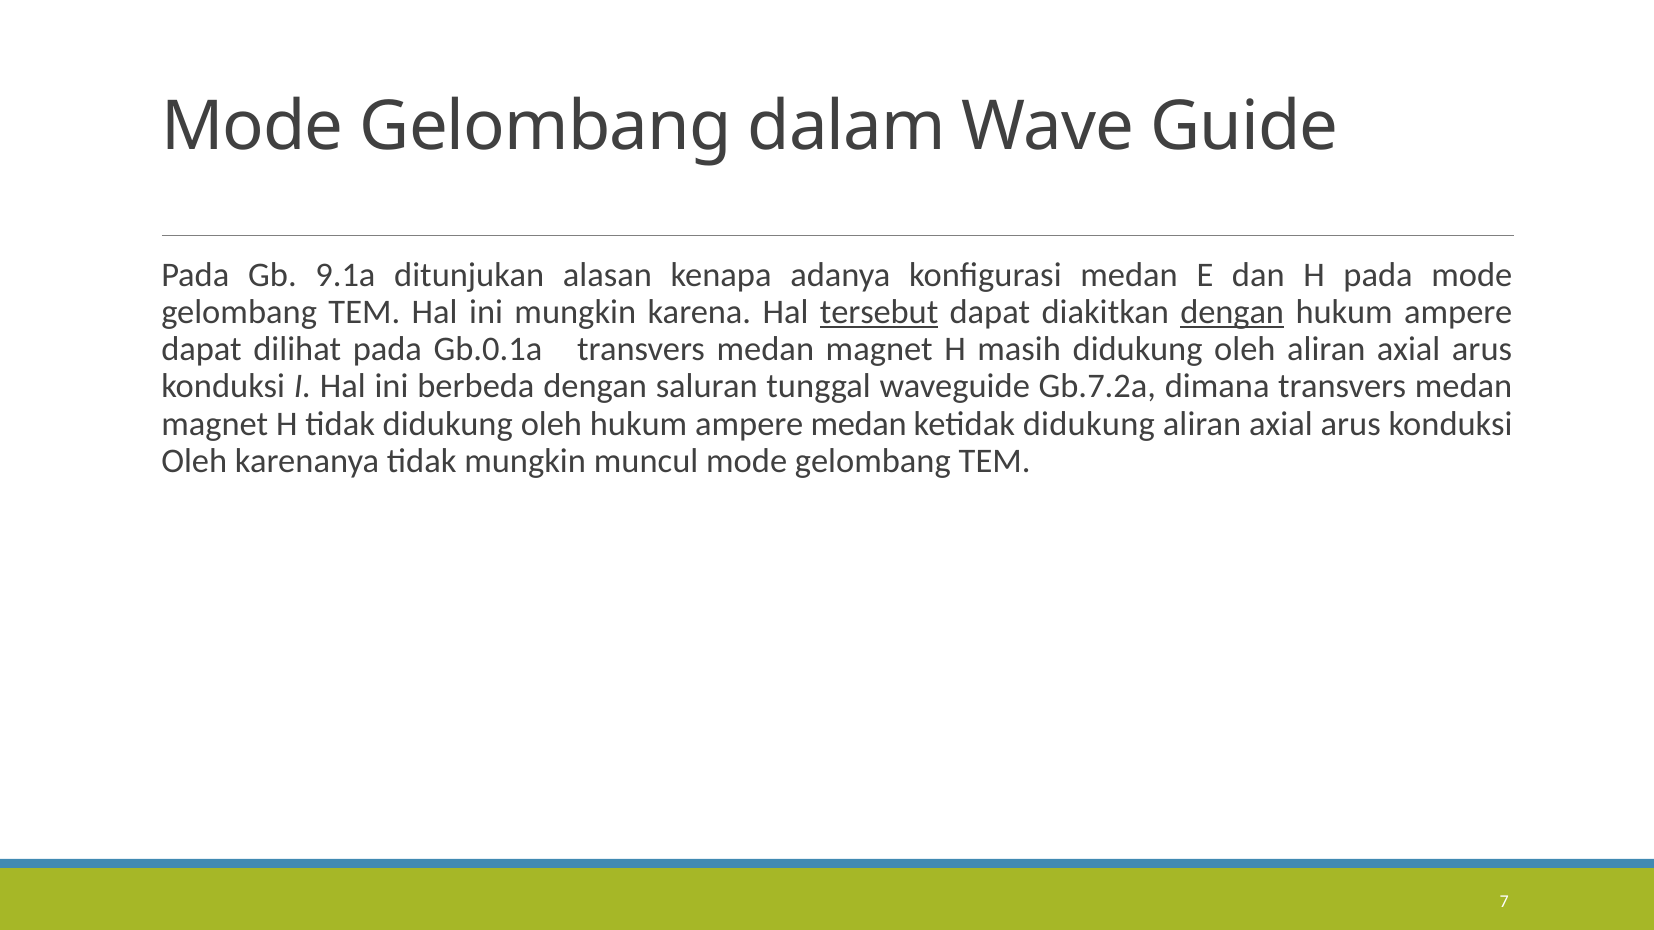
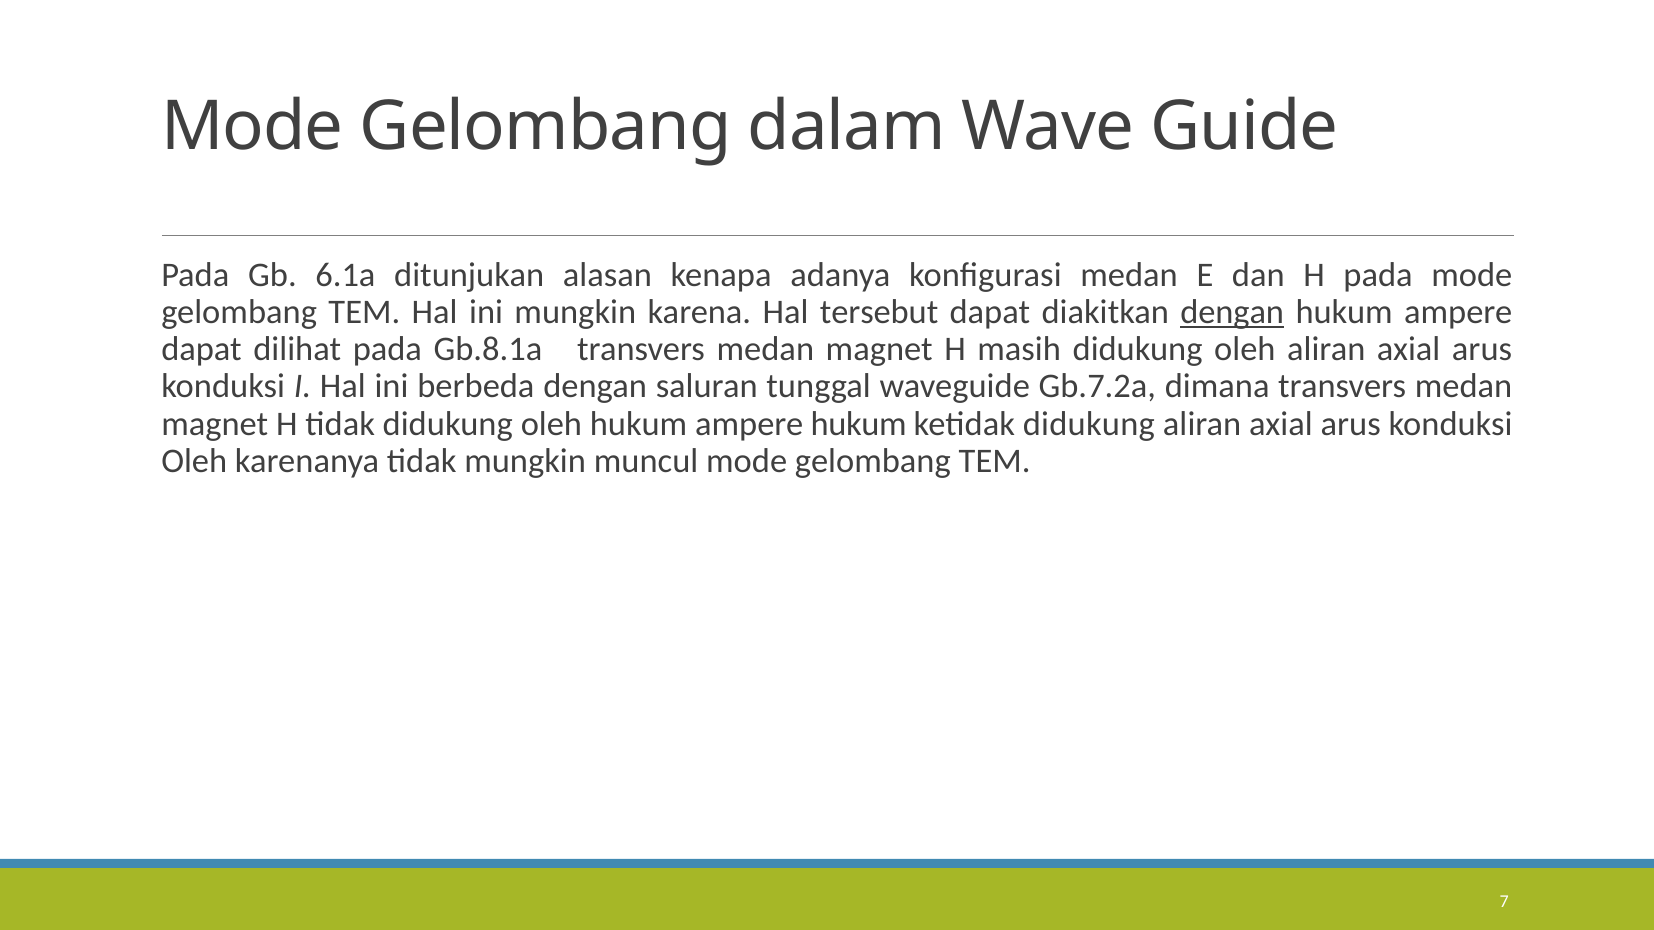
9.1a: 9.1a -> 6.1a (345, 275)
tersebut underline: present -> none (879, 312)
Gb.0.1a: Gb.0.1a -> Gb.8.1a (488, 349)
ampere medan: medan -> hukum (859, 424)
